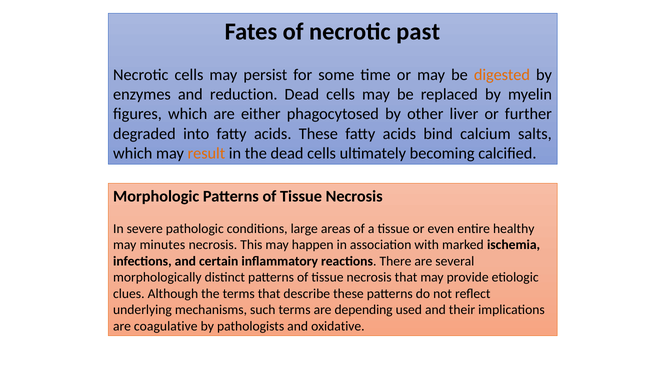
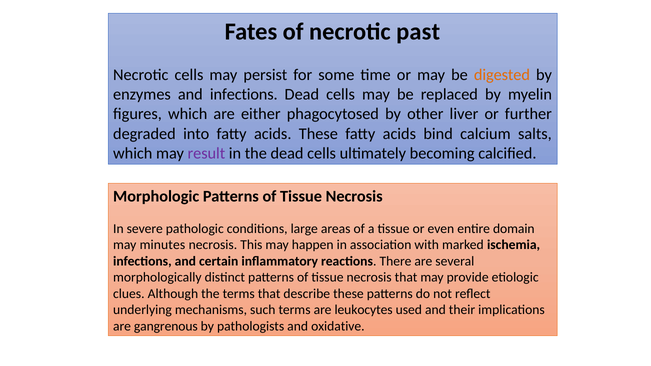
and reduction: reduction -> infections (244, 95)
result colour: orange -> purple (206, 153)
healthy: healthy -> domain (514, 229)
depending: depending -> leukocytes (364, 310)
coagulative: coagulative -> gangrenous (166, 326)
